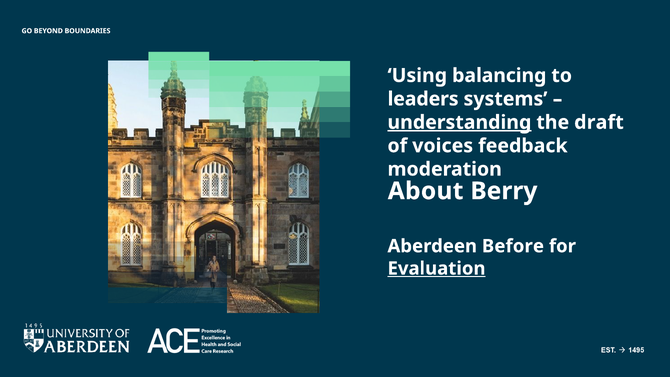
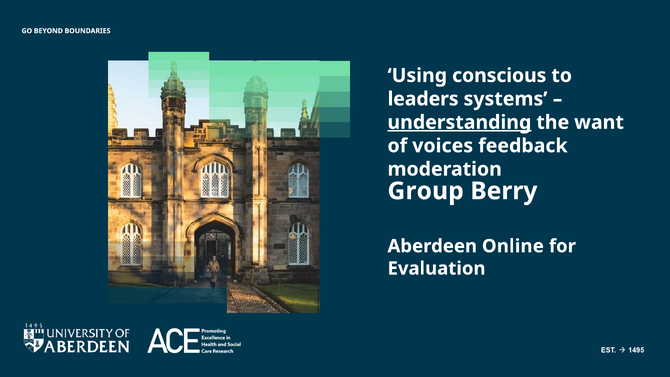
balancing: balancing -> conscious (499, 76)
draft: draft -> want (599, 122)
About: About -> Group (426, 191)
Before: Before -> Online (513, 246)
Evaluation underline: present -> none (437, 268)
